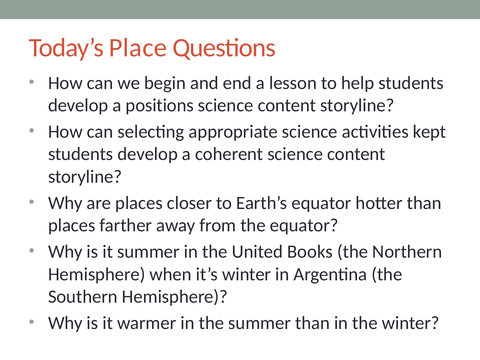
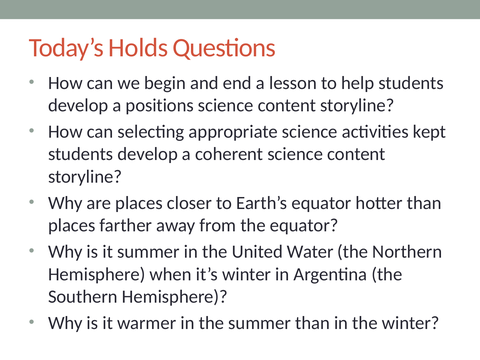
Place: Place -> Holds (138, 48)
Books: Books -> Water (310, 252)
